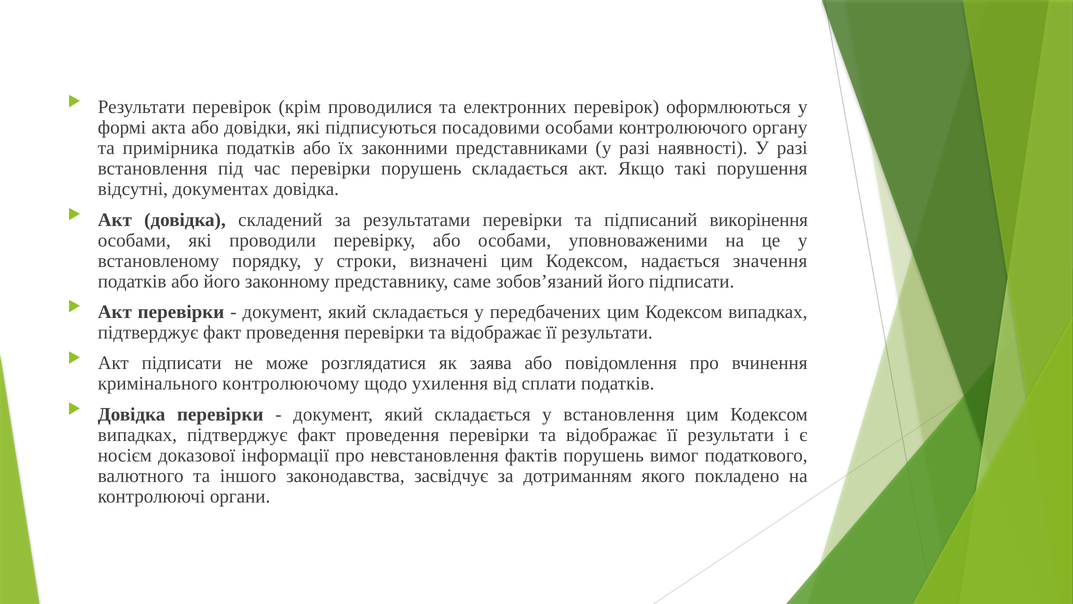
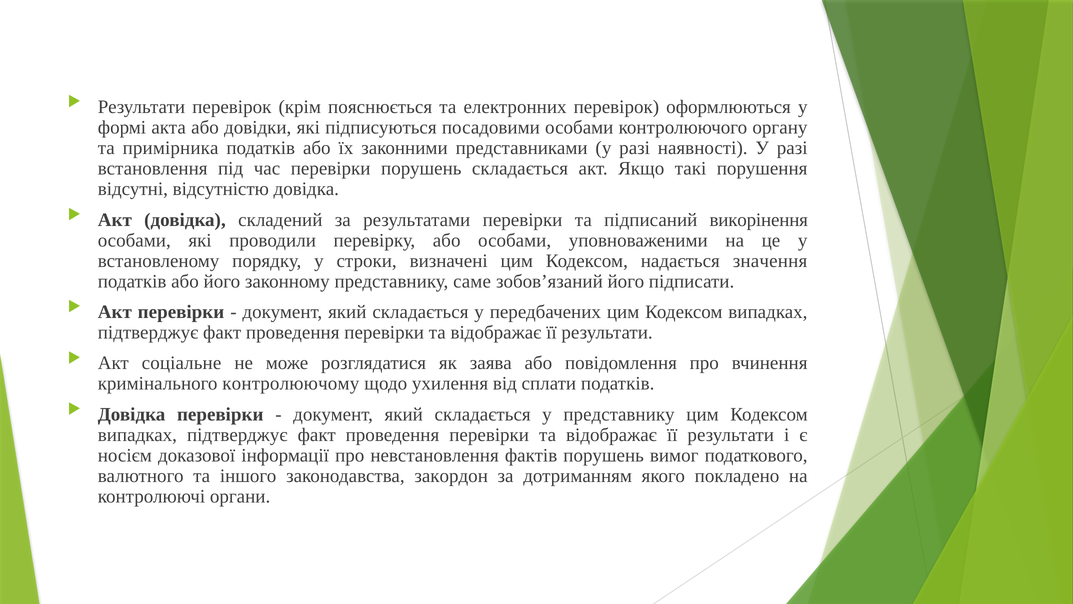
проводилися: проводилися -> пояснюється (380, 107)
документах: документах -> відсутністю (221, 189)
Акт підписати: підписати -> соціальне (182, 363)
у встановлення: встановлення -> представнику (619, 414)
засвідчує: засвідчує -> закордон (451, 476)
